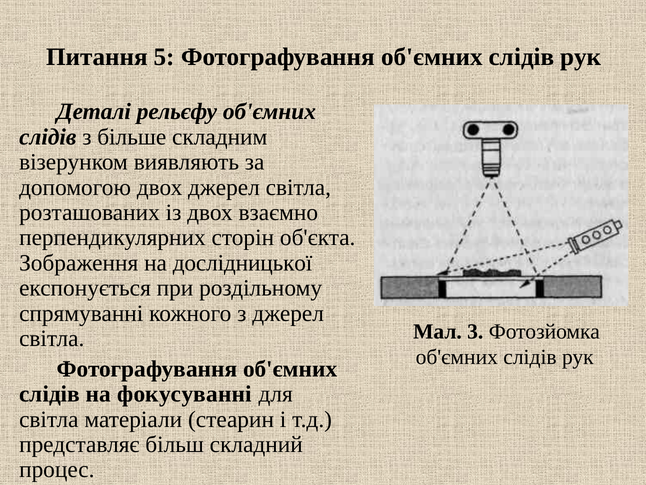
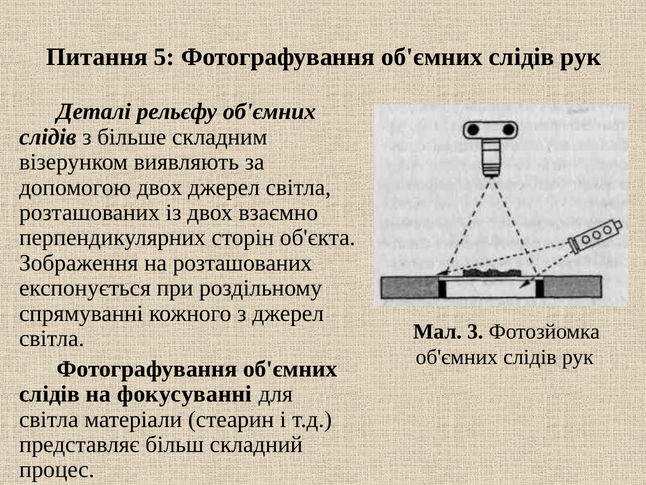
на дослідницької: дослідницької -> розташованих (243, 263)
